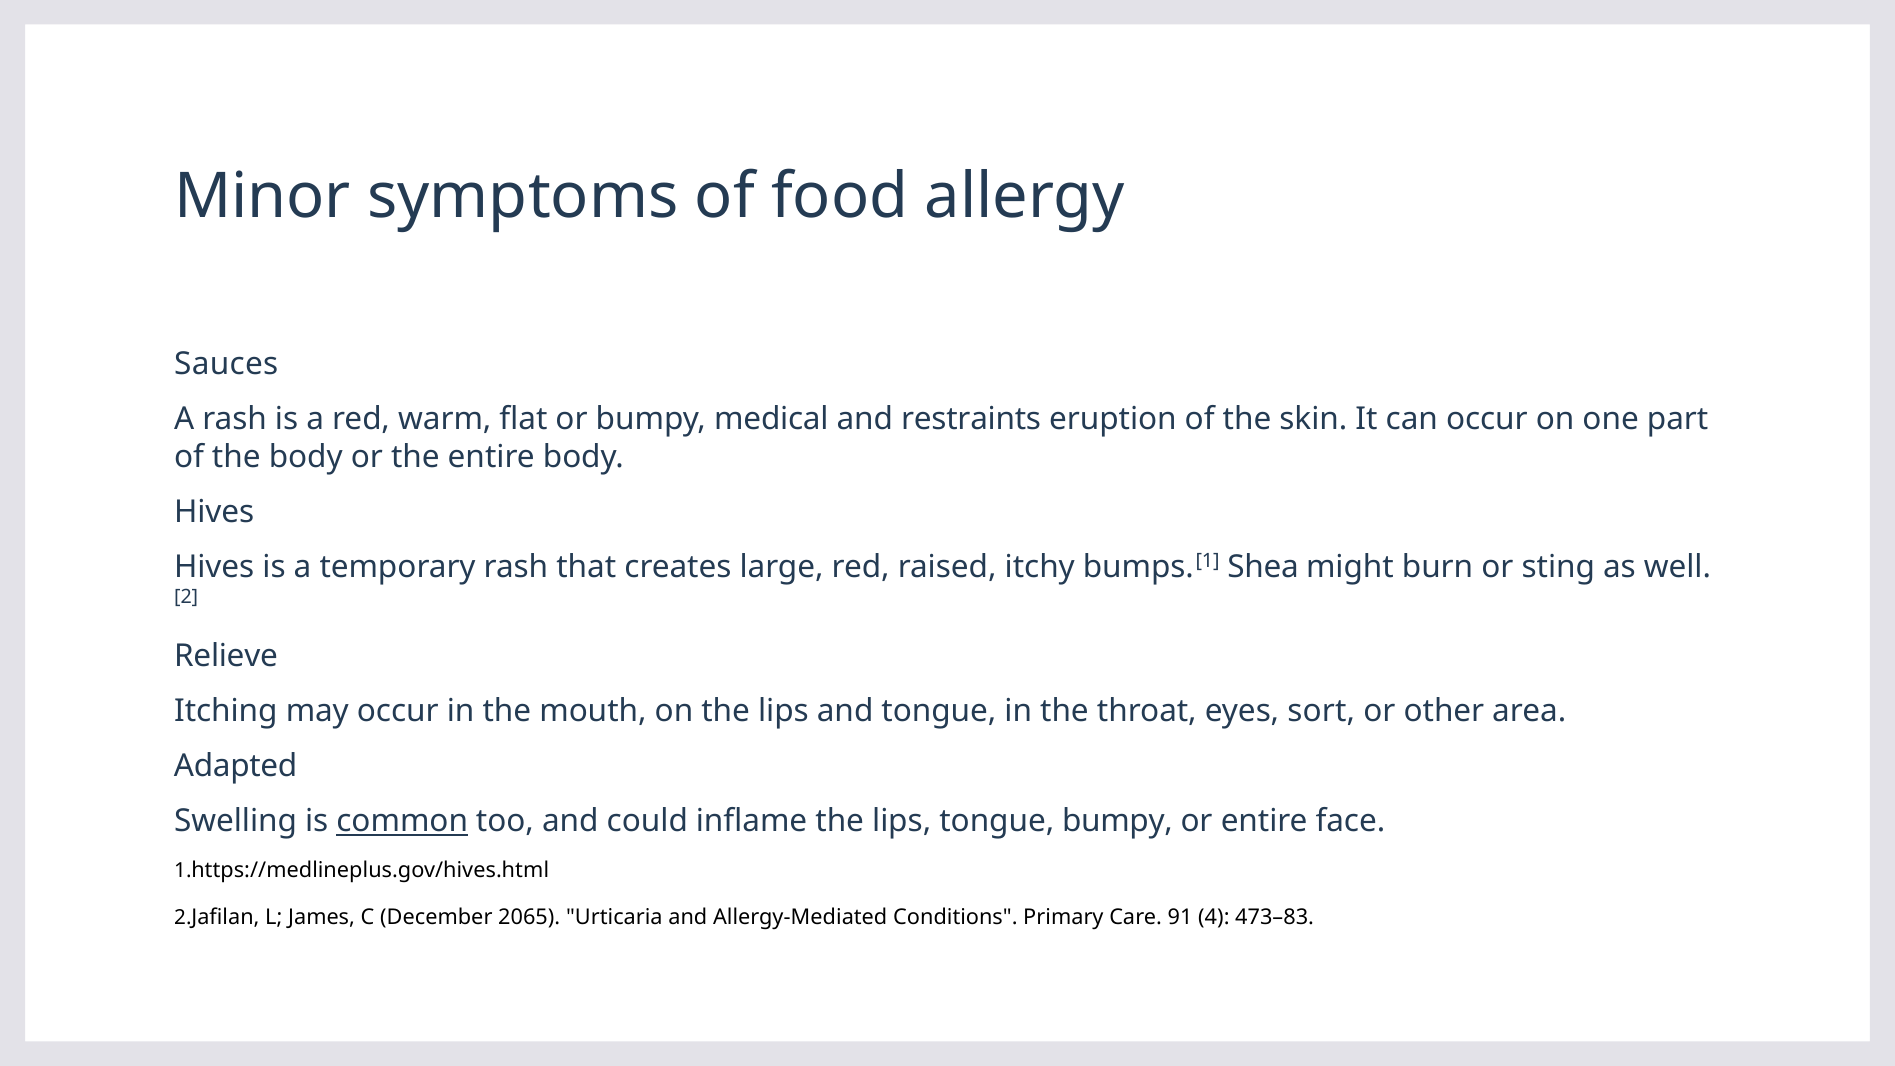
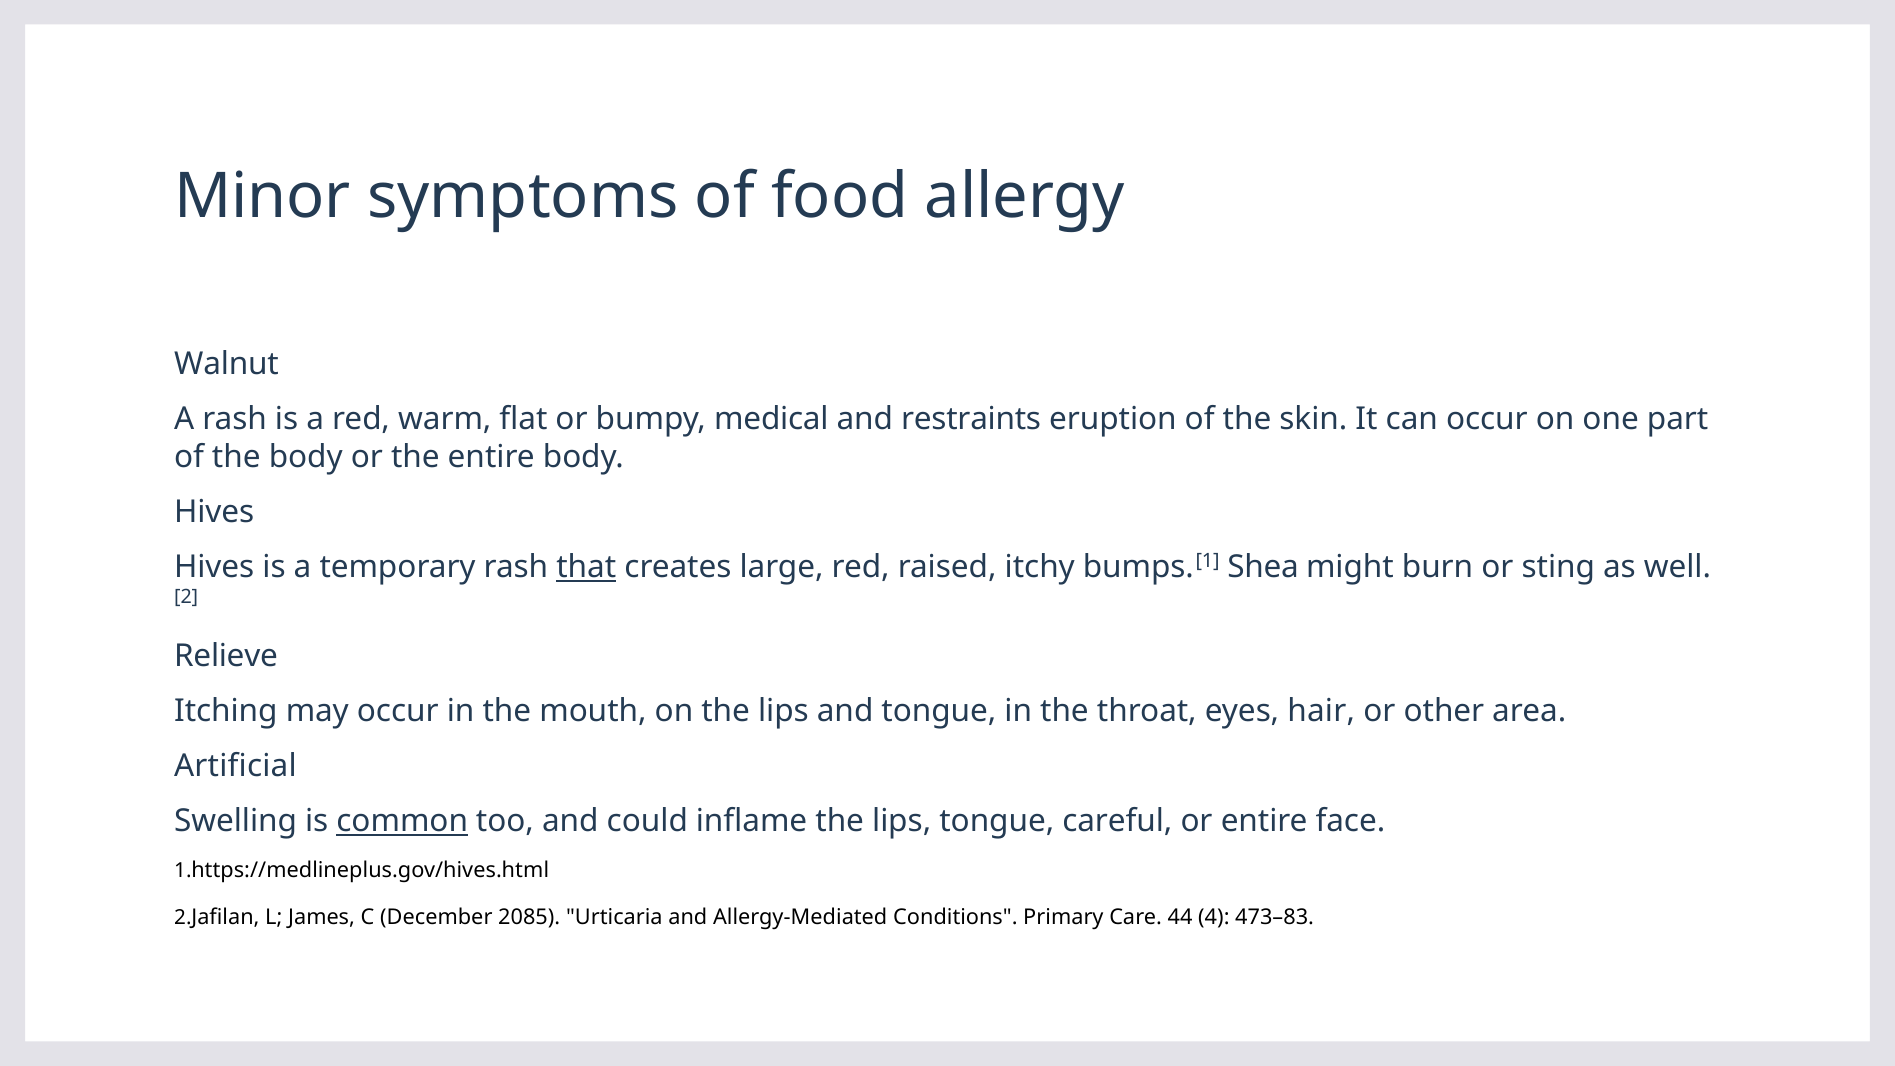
Sauces: Sauces -> Walnut (226, 364)
that underline: none -> present (586, 567)
sort: sort -> hair (1321, 711)
Adapted: Adapted -> Artificial (235, 766)
tongue bumpy: bumpy -> careful (1117, 821)
2065: 2065 -> 2085 (529, 917)
91: 91 -> 44 (1180, 917)
